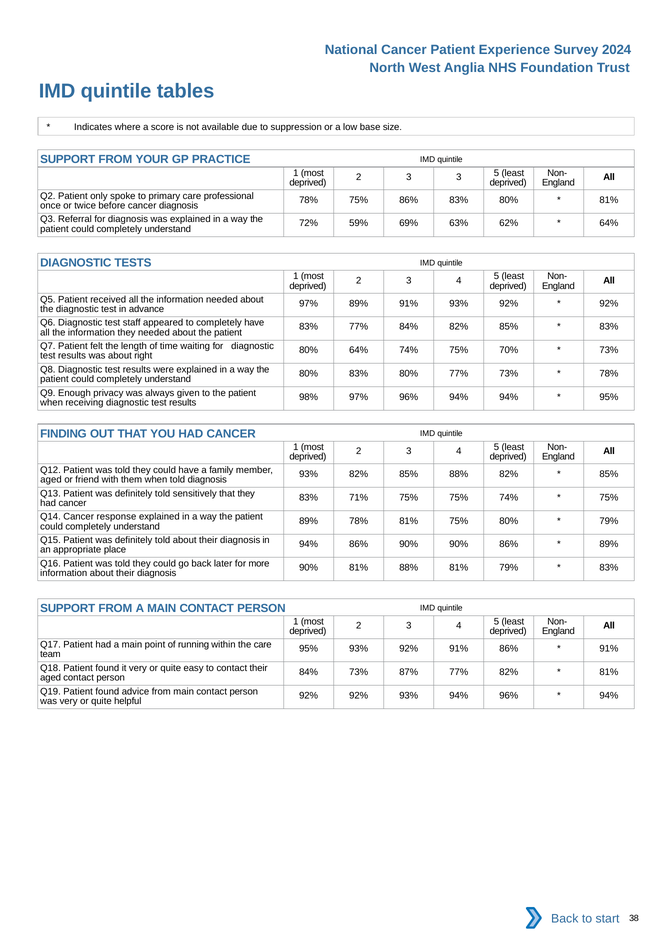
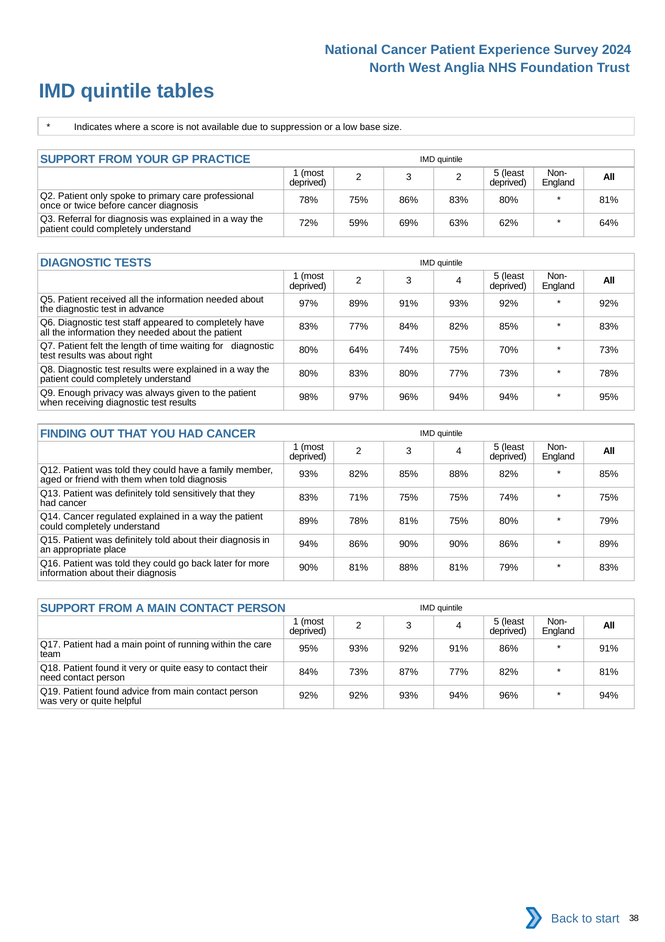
3 3: 3 -> 2 (459, 177)
response: response -> regulated (116, 516)
aged: aged -> need (51, 677)
